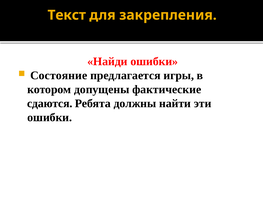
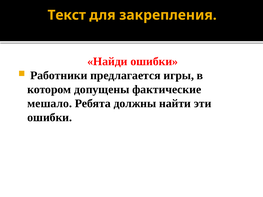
Состояние: Состояние -> Работники (59, 76)
сдаются: сдаются -> мешало (50, 104)
